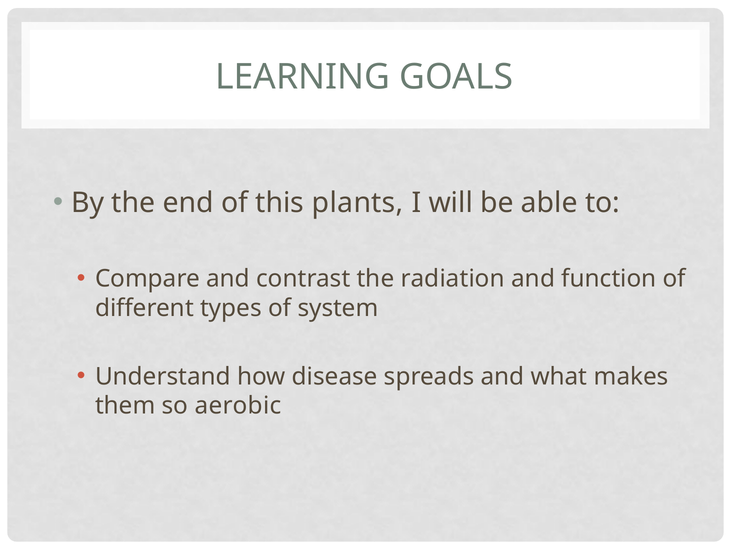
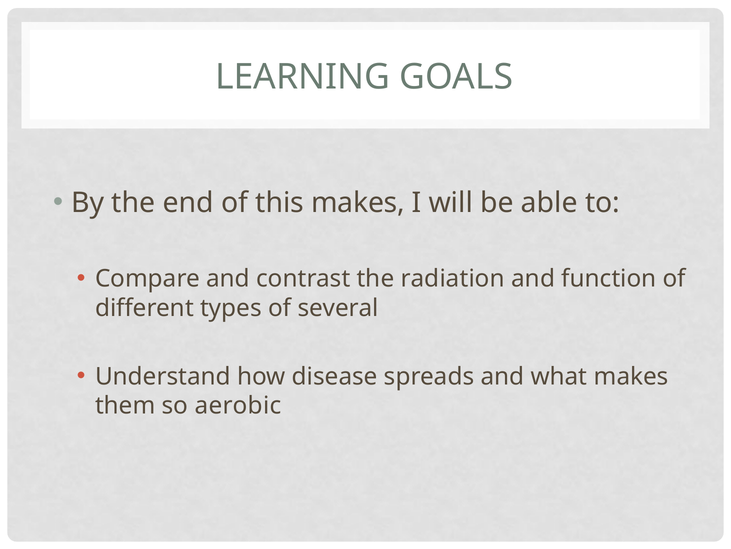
this plants: plants -> makes (358, 202)
system: system -> several (338, 308)
